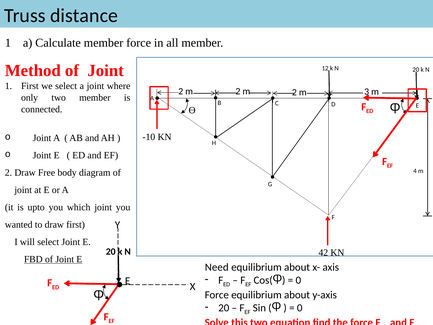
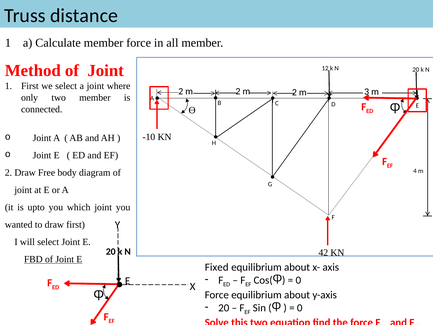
Need: Need -> Fixed (217, 267)
